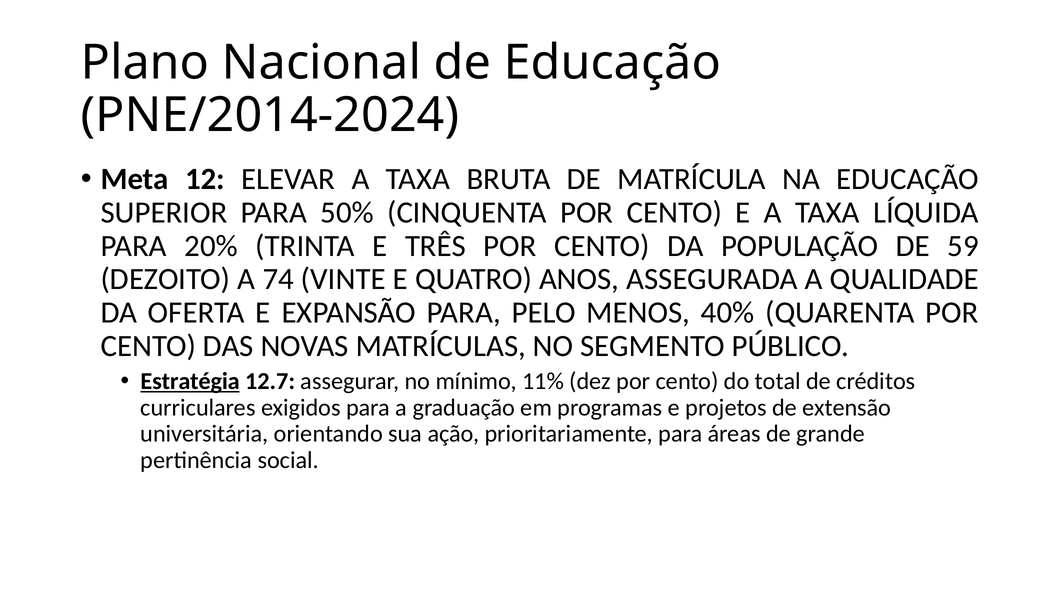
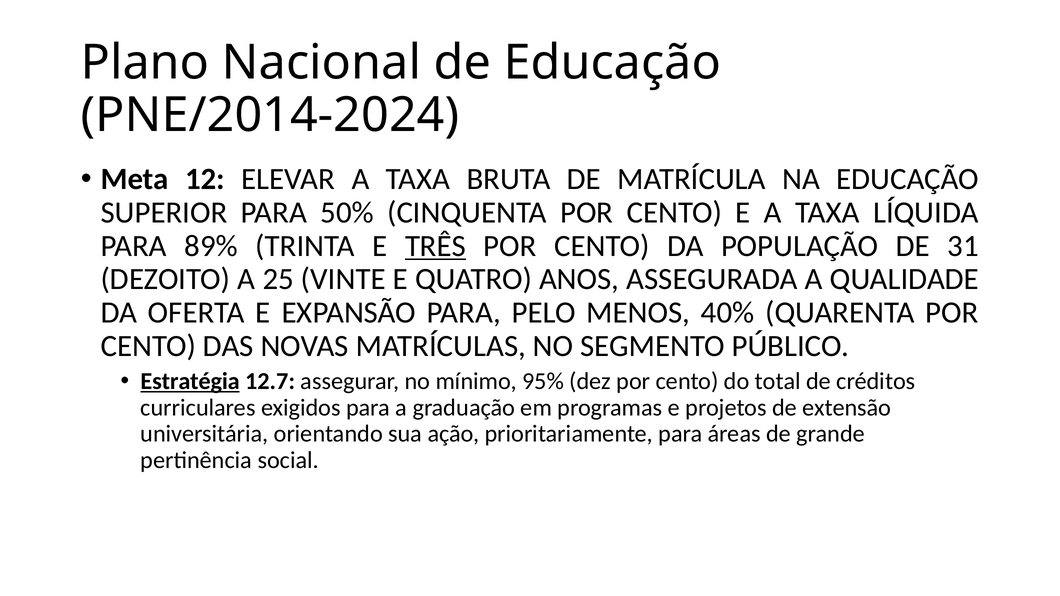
20%: 20% -> 89% (211, 246)
TRÊS underline: none -> present (435, 246)
59: 59 -> 31 (963, 246)
74: 74 -> 25 (278, 279)
11%: 11% -> 95% (543, 382)
